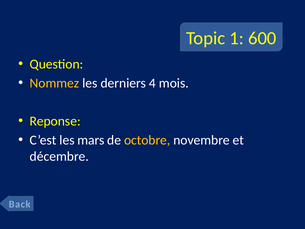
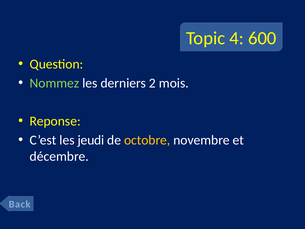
1: 1 -> 4 (237, 38)
Nommez colour: yellow -> light green (55, 83)
4: 4 -> 2 (152, 83)
mars: mars -> jeudi (91, 140)
